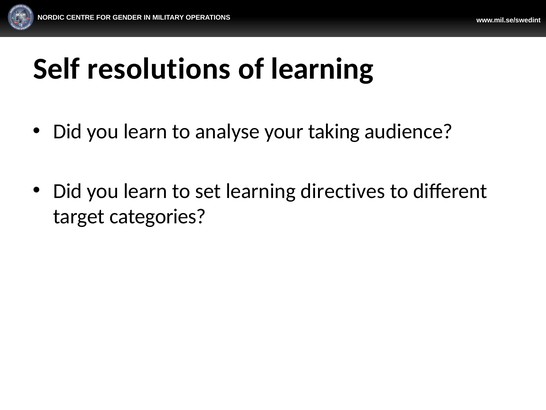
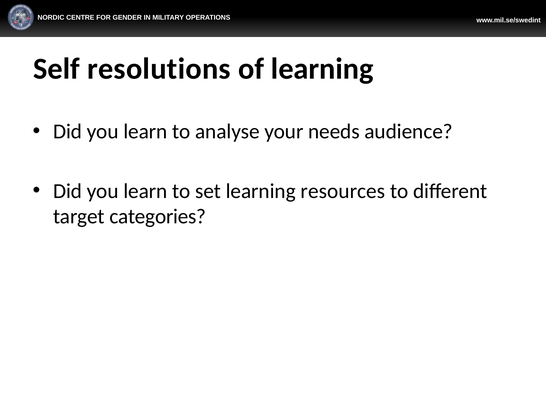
taking: taking -> needs (334, 131)
directives: directives -> resources (343, 191)
